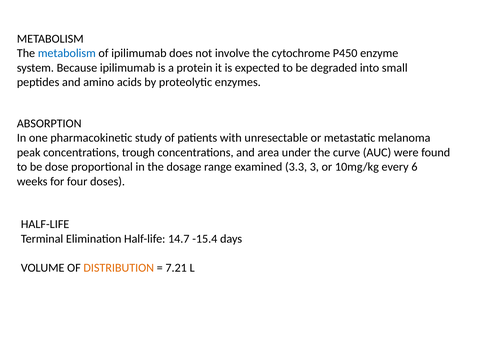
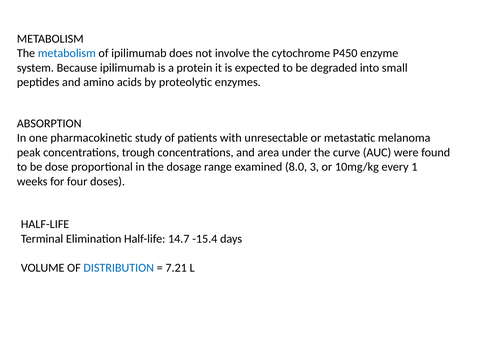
3.3: 3.3 -> 8.0 (296, 167)
6: 6 -> 1 (414, 167)
DISTRIBUTION colour: orange -> blue (119, 268)
